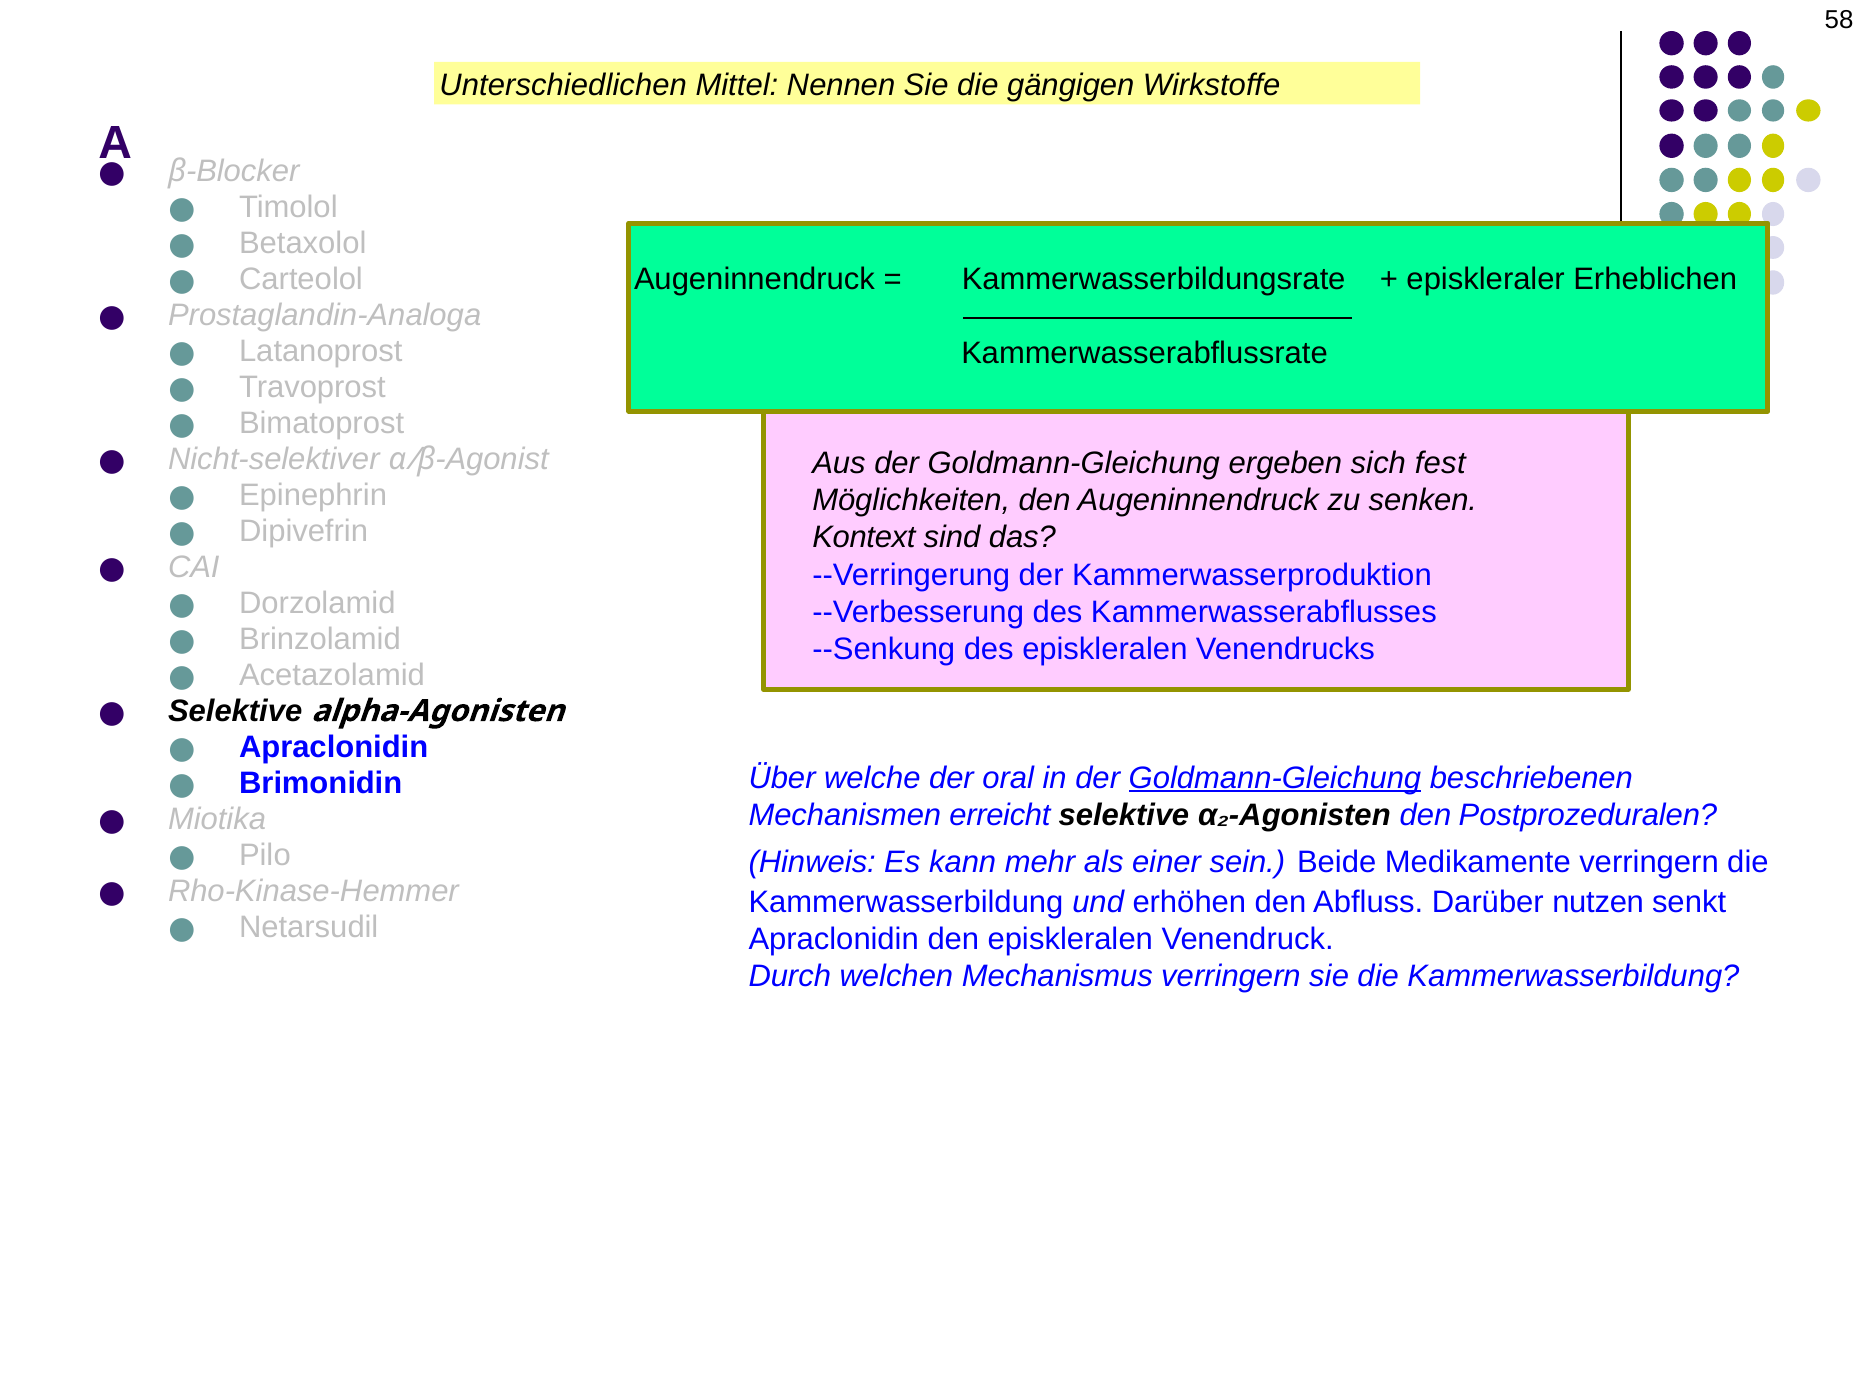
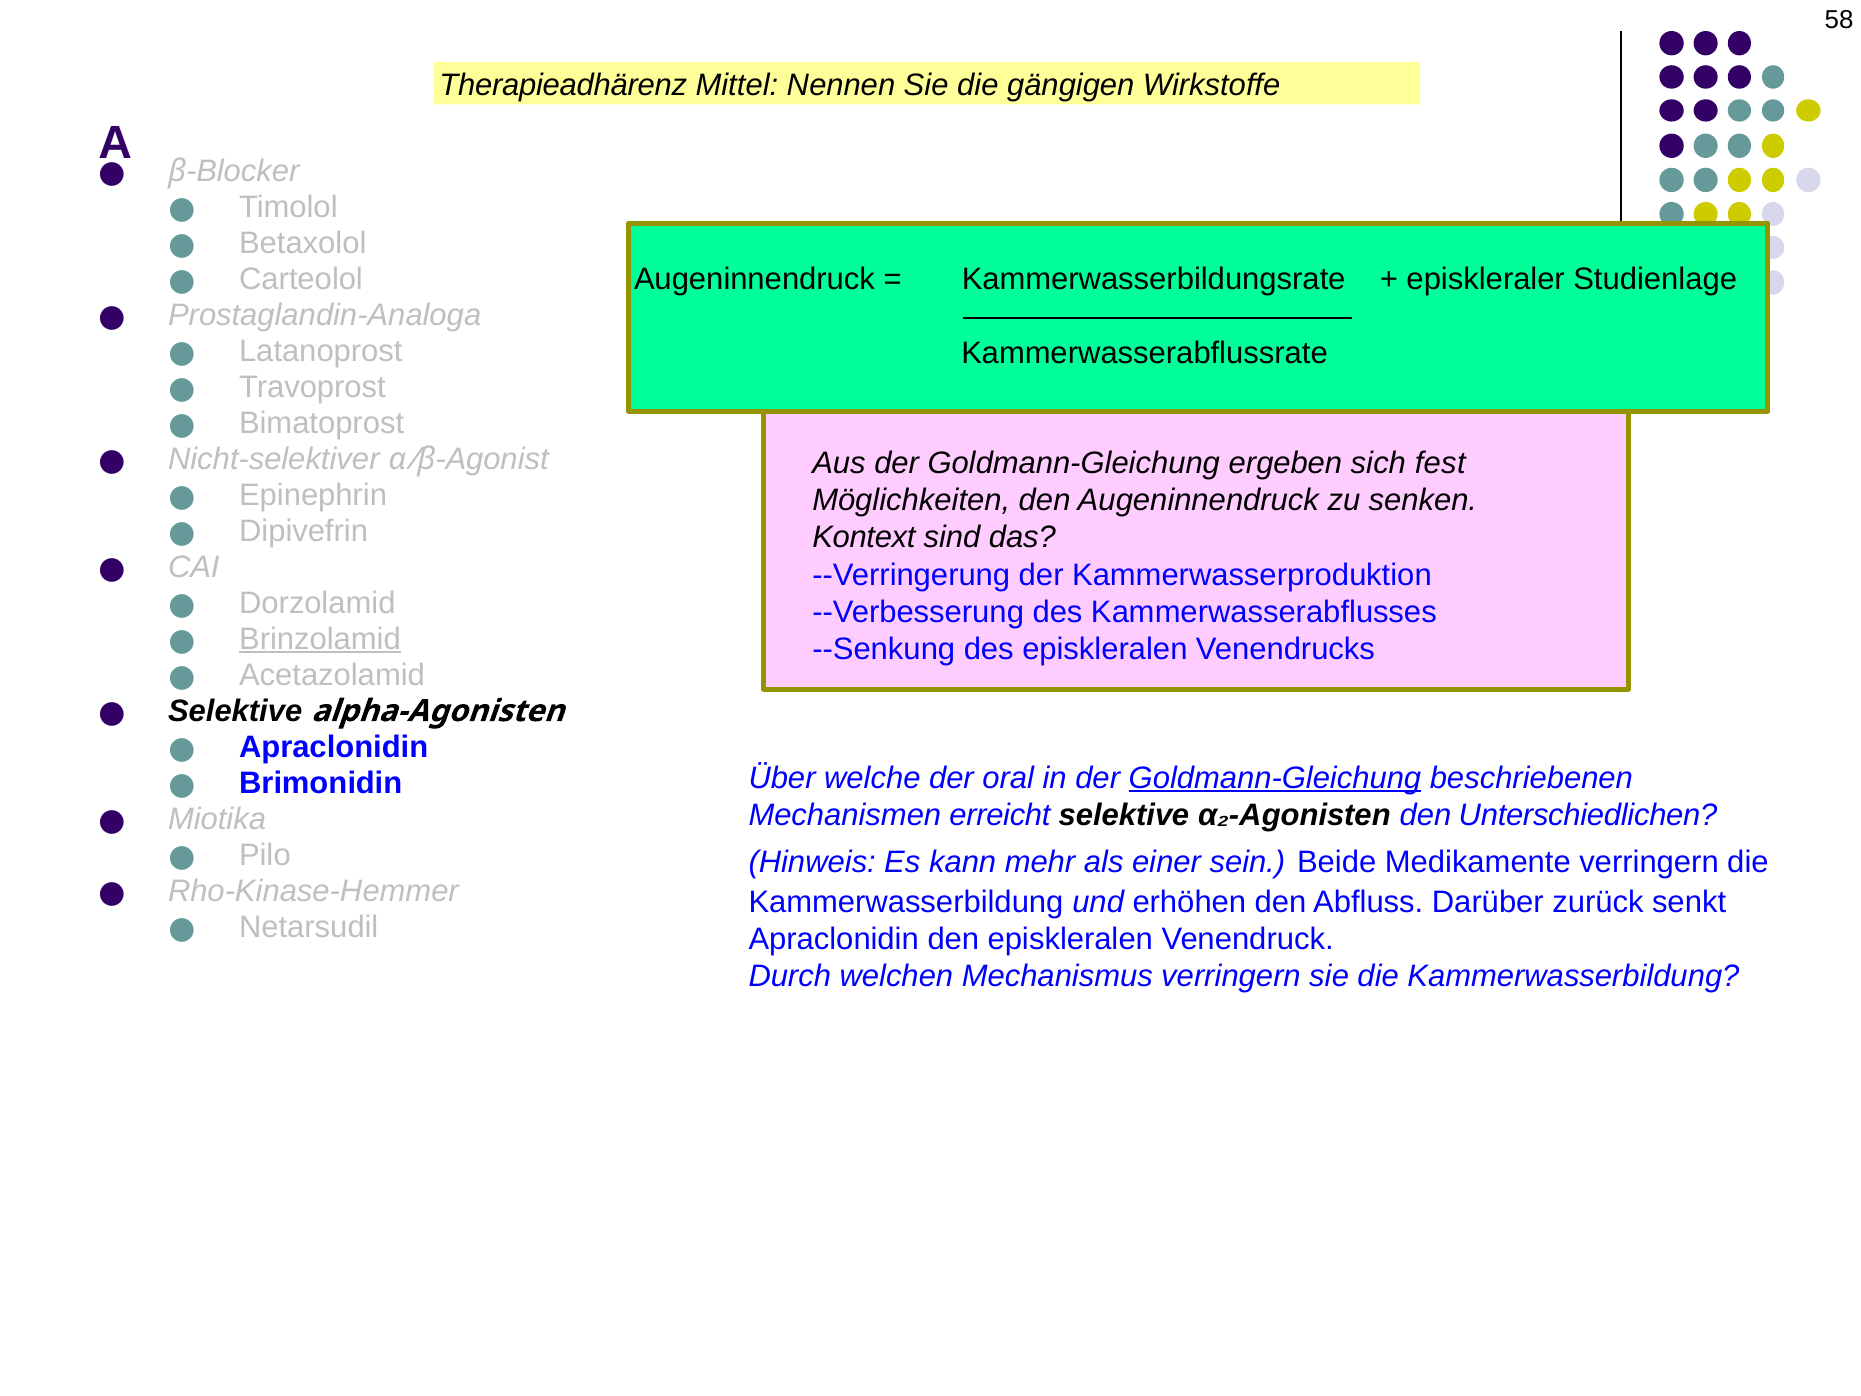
Unterschiedlichen: Unterschiedlichen -> Therapieadhärenz (563, 85)
Erheblichen: Erheblichen -> Studienlage (1655, 279)
Brinzolamid underline: none -> present (320, 639)
Postprozeduralen: Postprozeduralen -> Unterschiedlichen (1588, 815)
nutzen: nutzen -> zurück (1598, 902)
